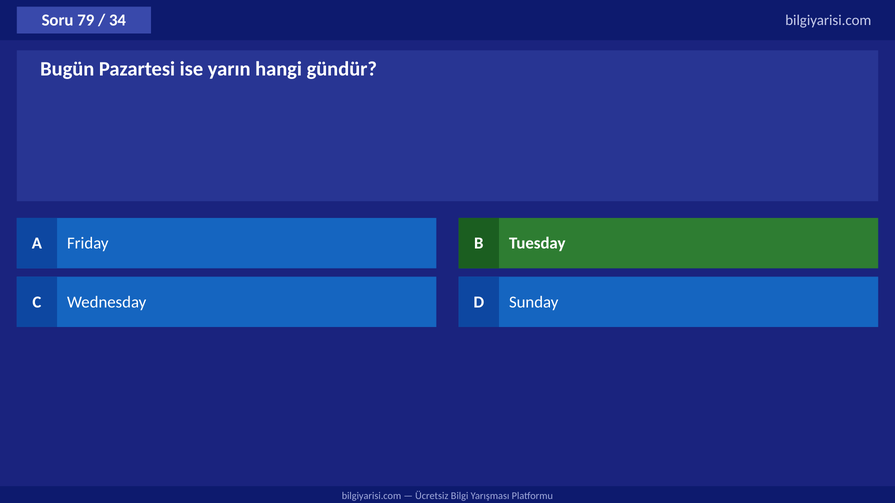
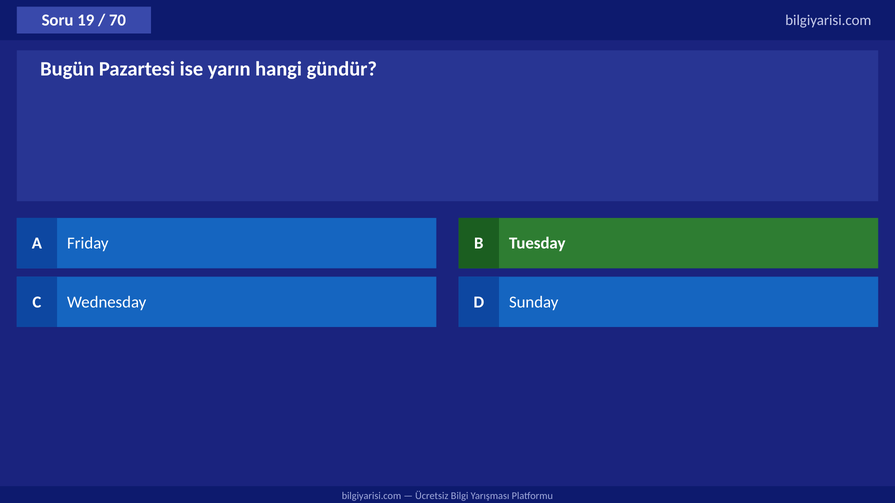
79: 79 -> 19 (86, 20)
34: 34 -> 70 (117, 20)
